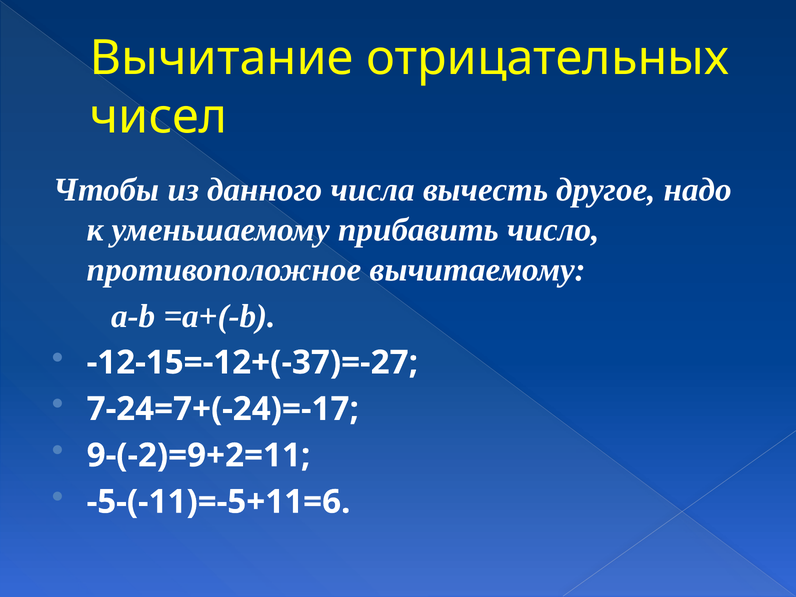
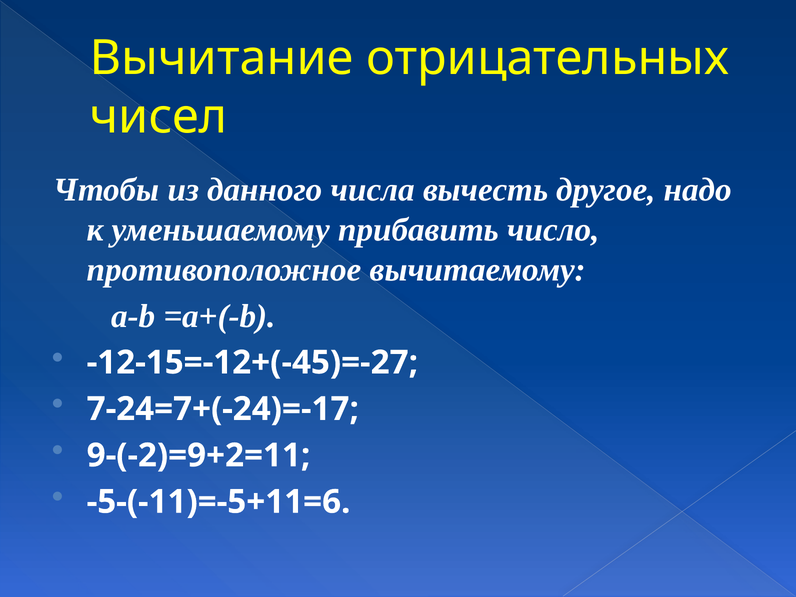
-12-15=-12+(-37)=-27: -12-15=-12+(-37)=-27 -> -12-15=-12+(-45)=-27 (252, 363)
